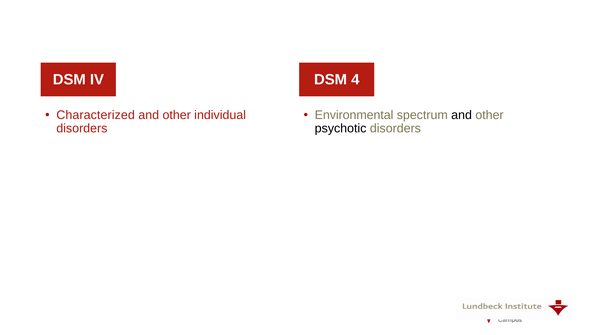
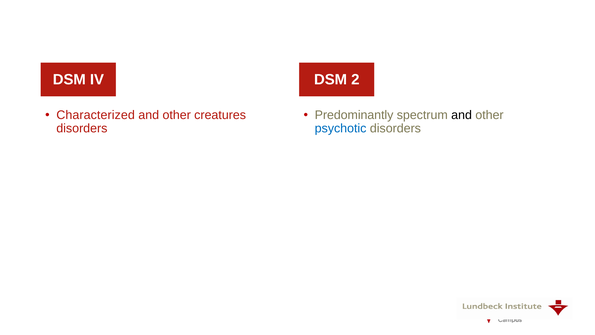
4: 4 -> 2 (355, 79)
individual: individual -> creatures (220, 115)
Environmental: Environmental -> Predominantly (354, 115)
psychotic colour: black -> blue (341, 128)
